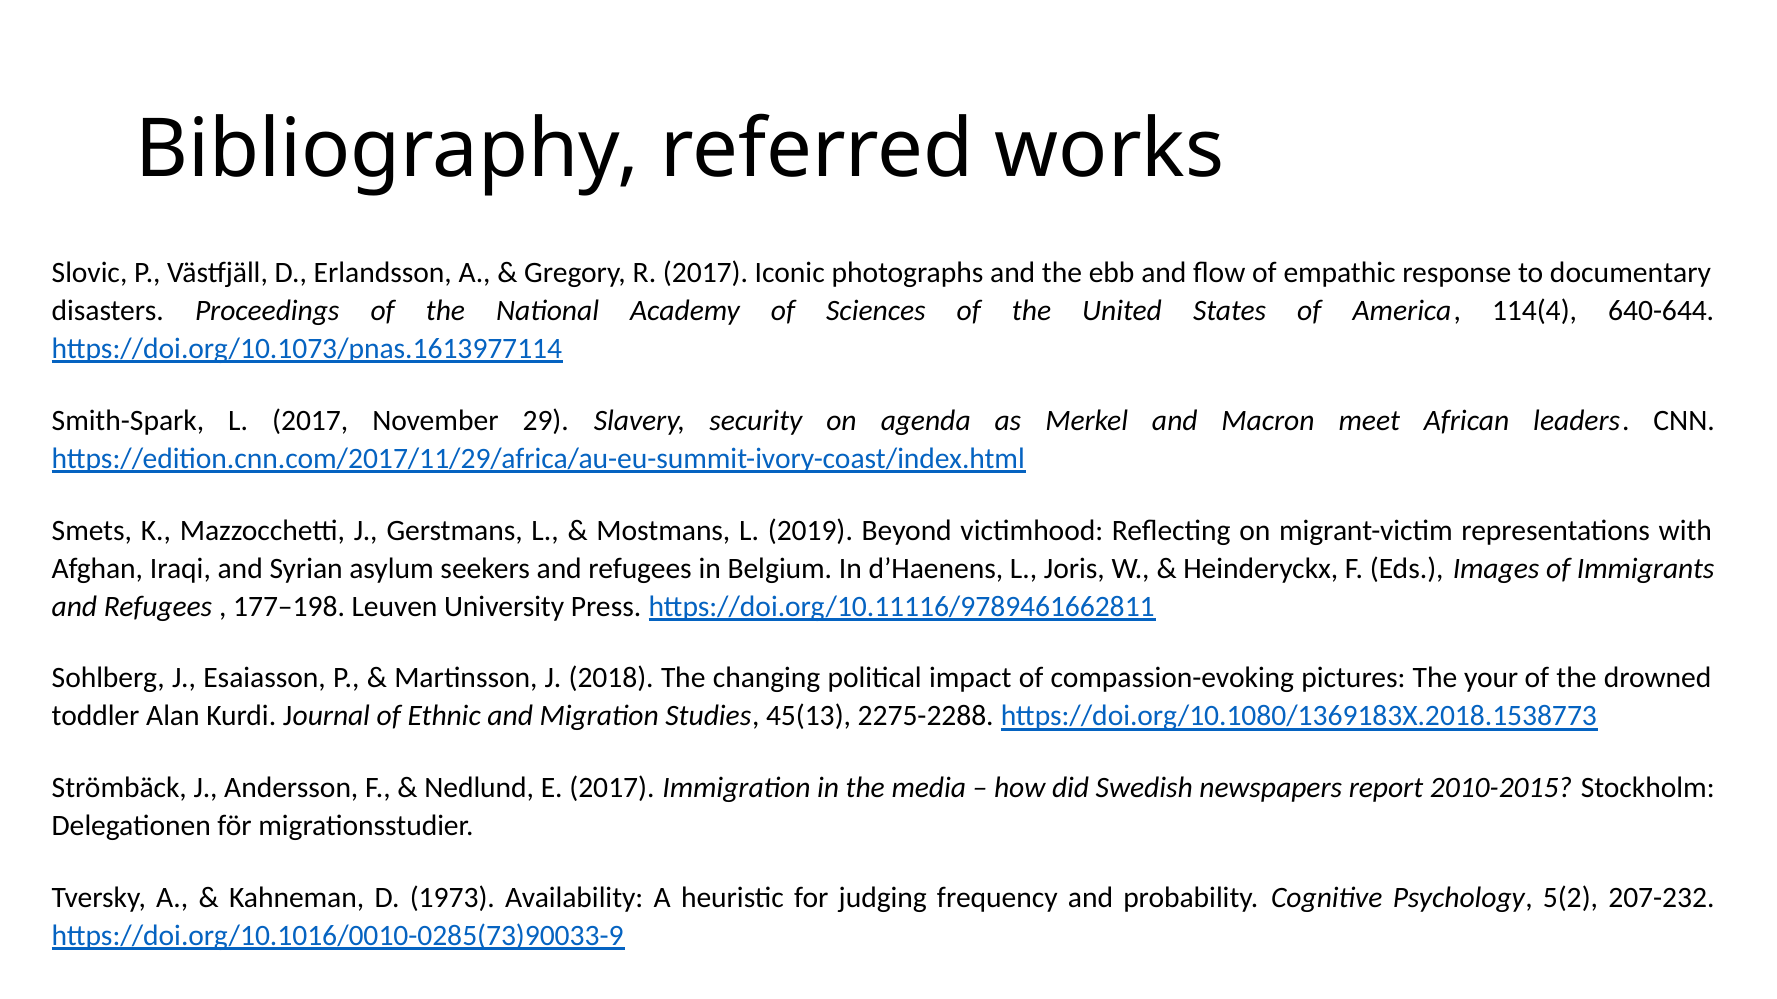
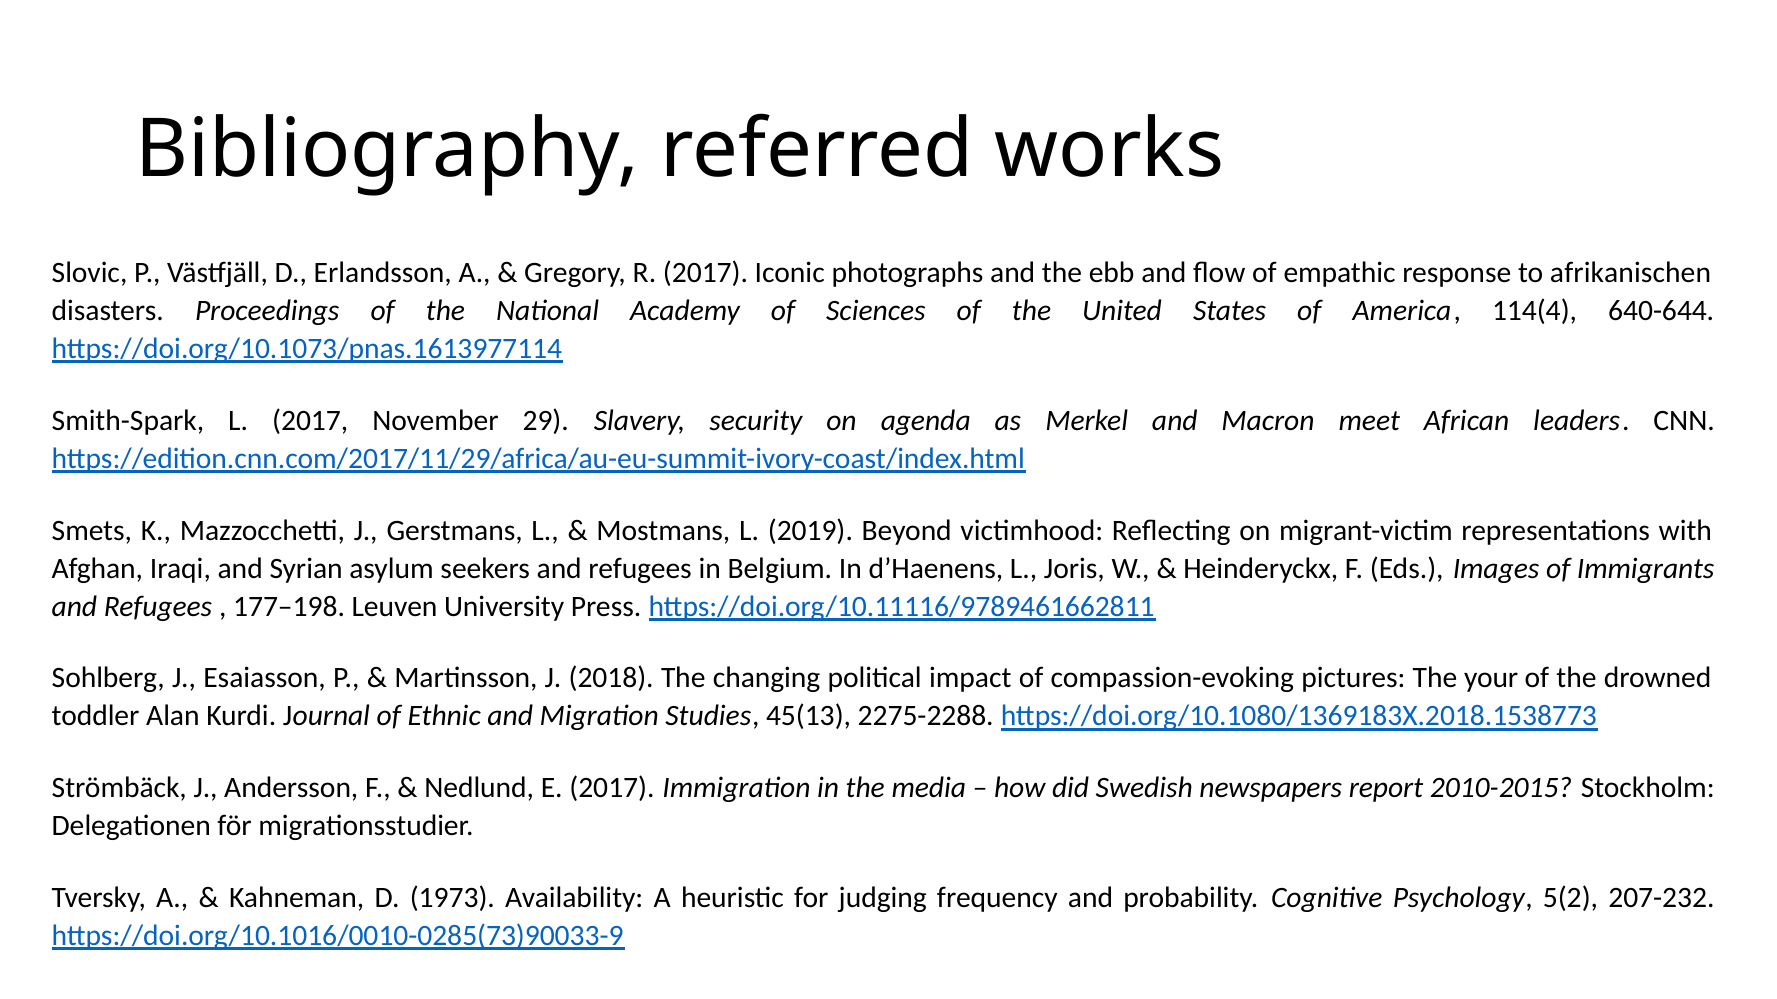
documentary: documentary -> afrikanischen (1631, 273)
